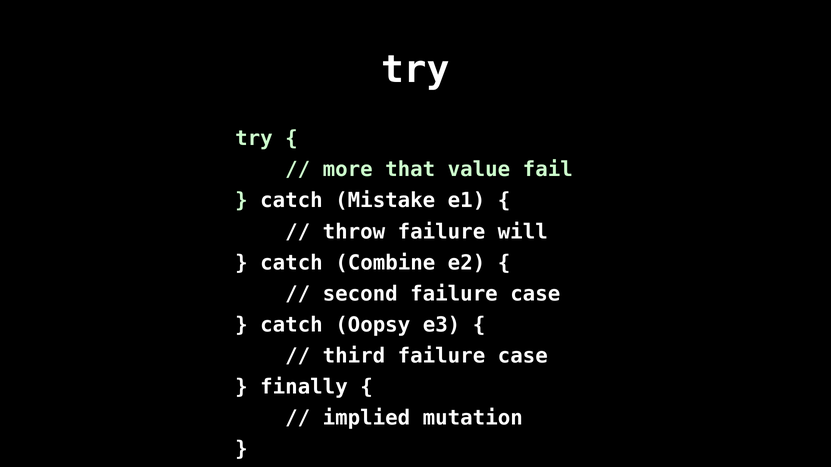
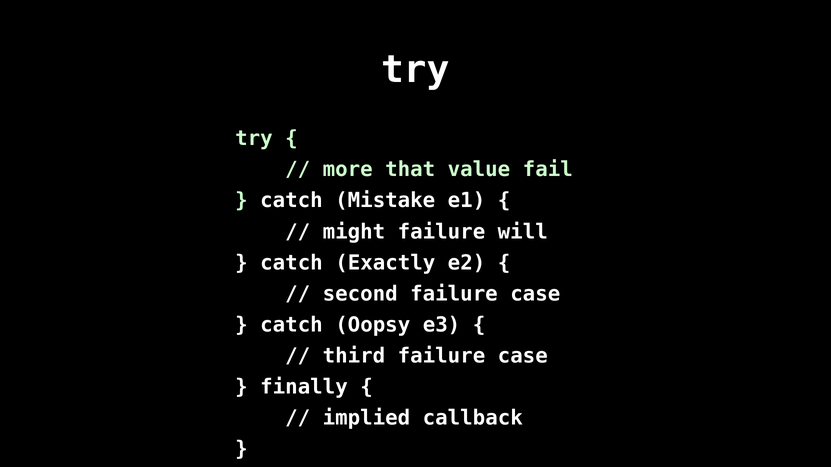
throw: throw -> might (354, 232)
Combine: Combine -> Exactly (385, 263)
mutation: mutation -> callback (473, 418)
